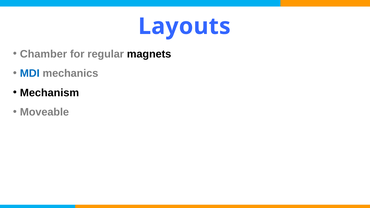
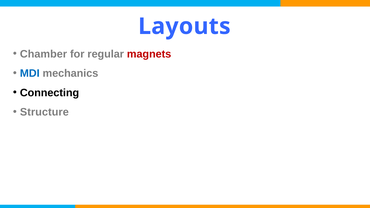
magnets colour: black -> red (149, 54)
Mechanism: Mechanism -> Connecting (50, 93)
Moveable: Moveable -> Structure (44, 112)
